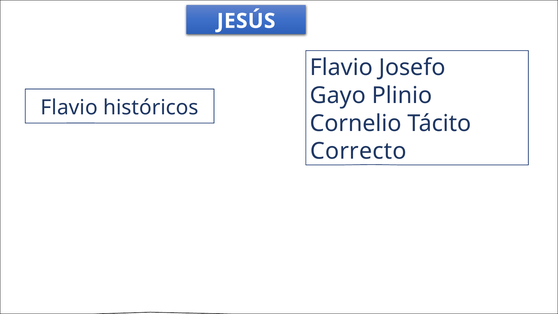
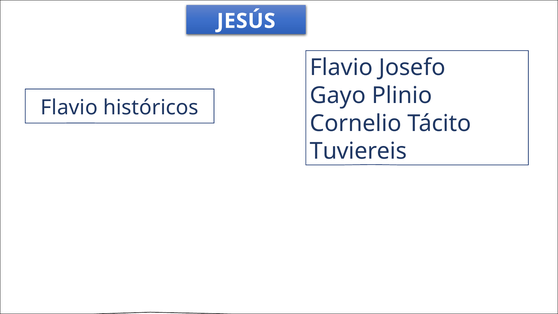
Correcto: Correcto -> Tuviereis (358, 151)
